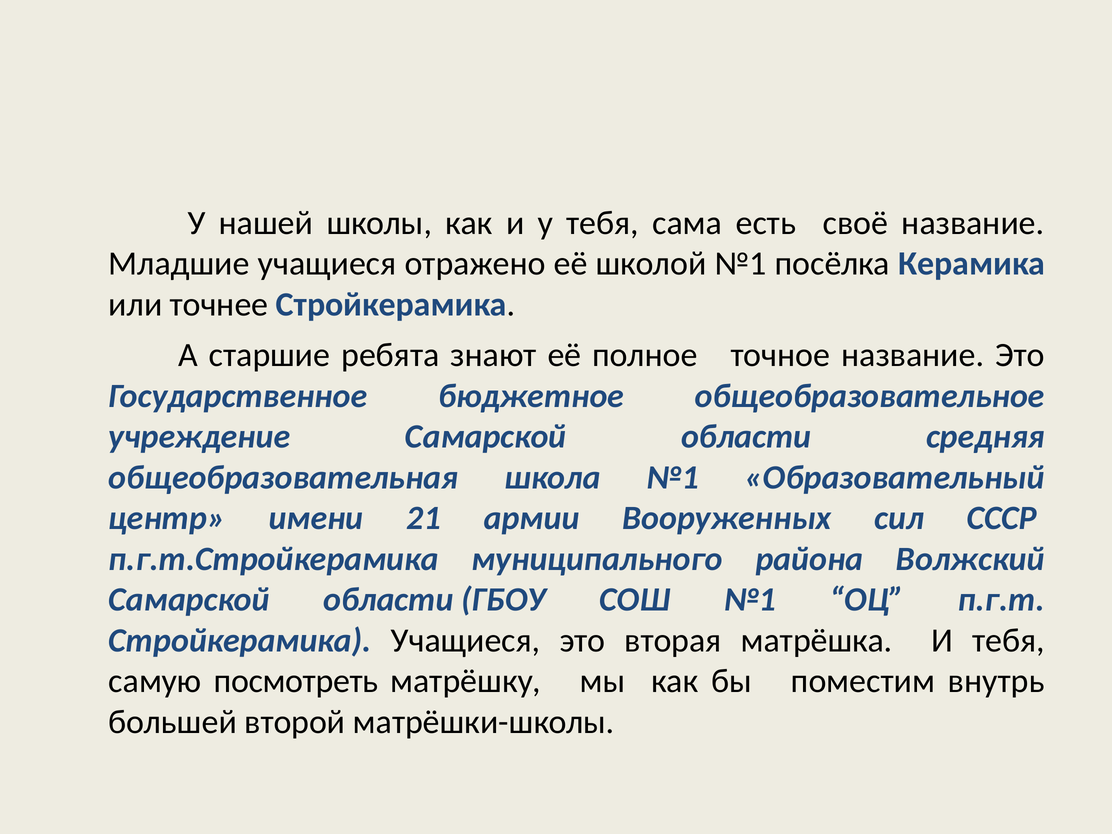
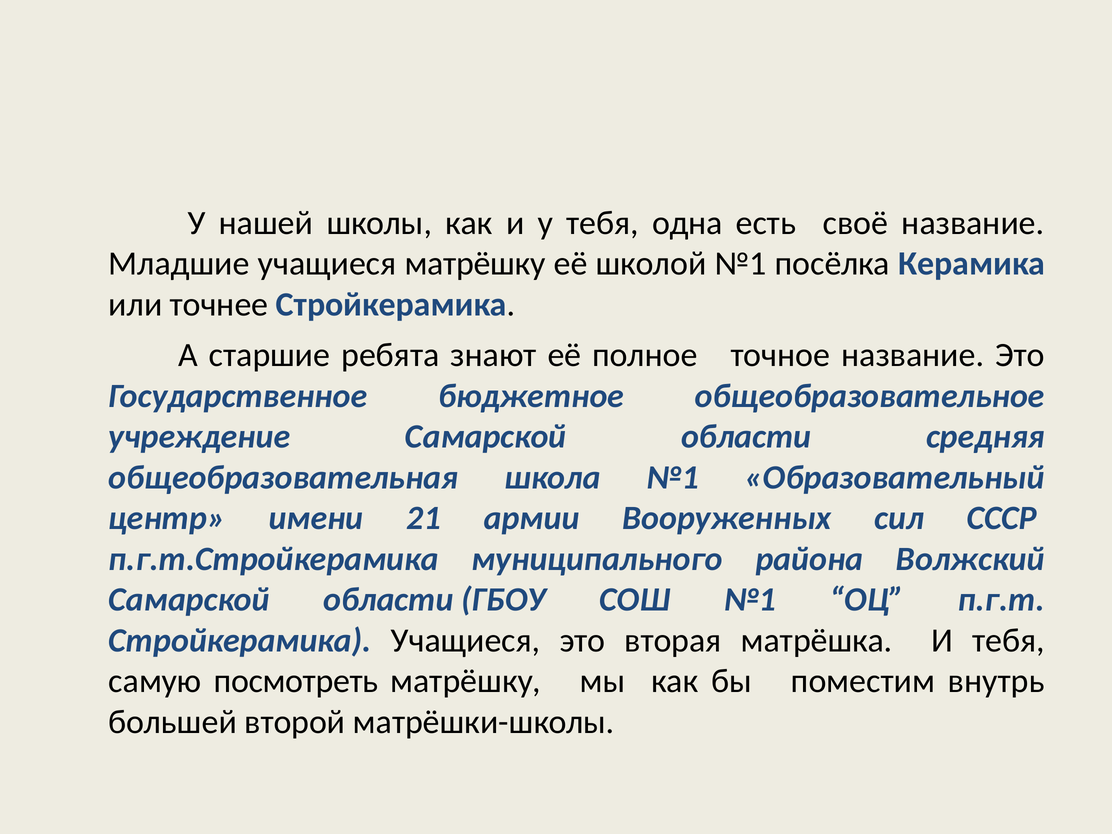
сама: сама -> одна (687, 223)
учащиеся отражено: отражено -> матрёшку (475, 264)
